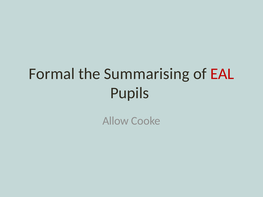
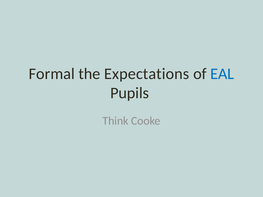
Summarising: Summarising -> Expectations (147, 74)
EAL colour: red -> blue (222, 74)
Allow: Allow -> Think (116, 121)
